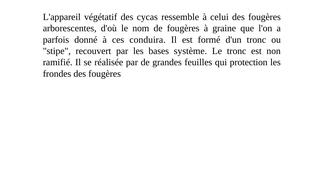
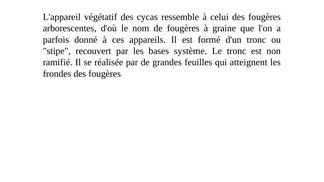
conduira: conduira -> appareils (148, 40)
protection: protection -> atteignent (249, 62)
